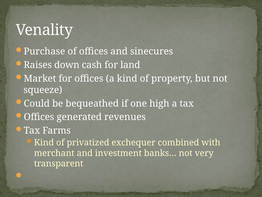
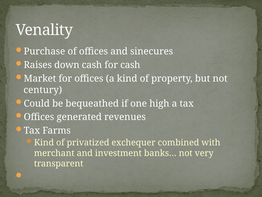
for land: land -> cash (130, 65)
squeeze: squeeze -> century (43, 90)
